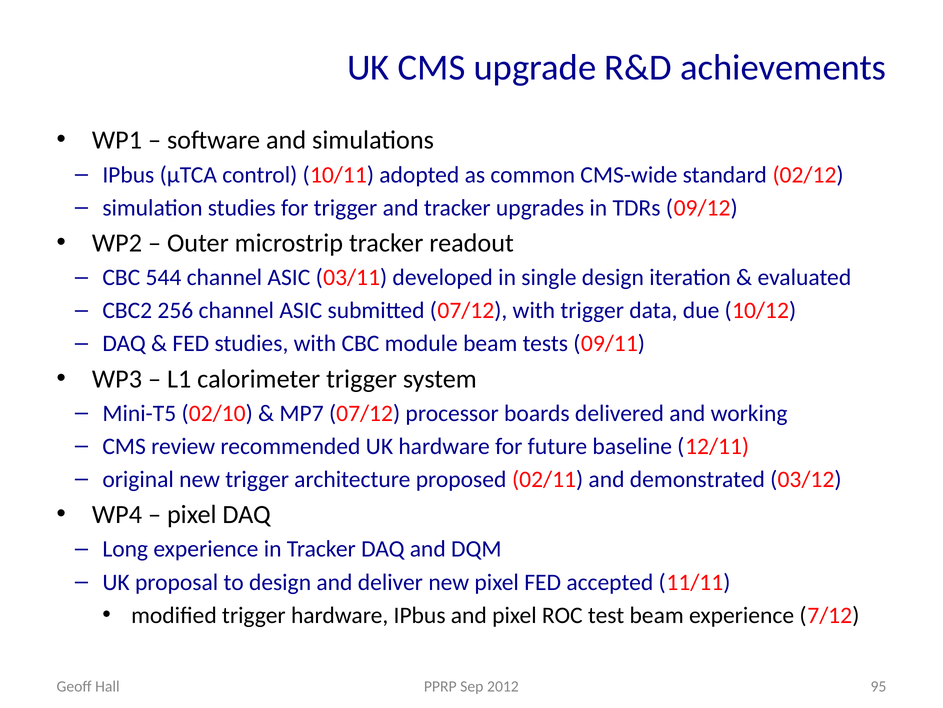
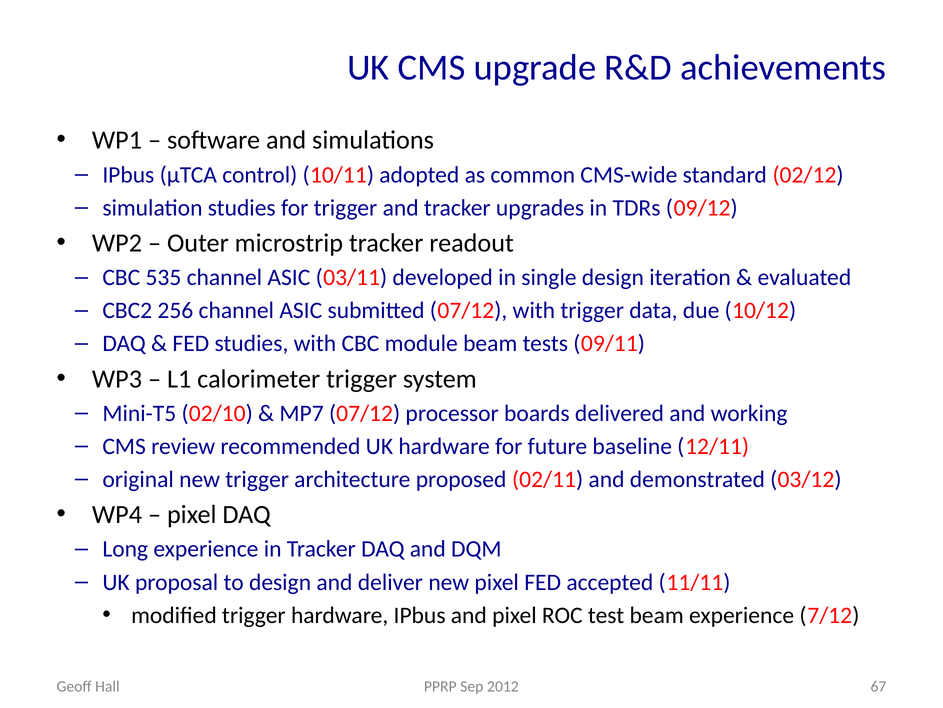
544: 544 -> 535 (163, 277)
95: 95 -> 67 (878, 686)
